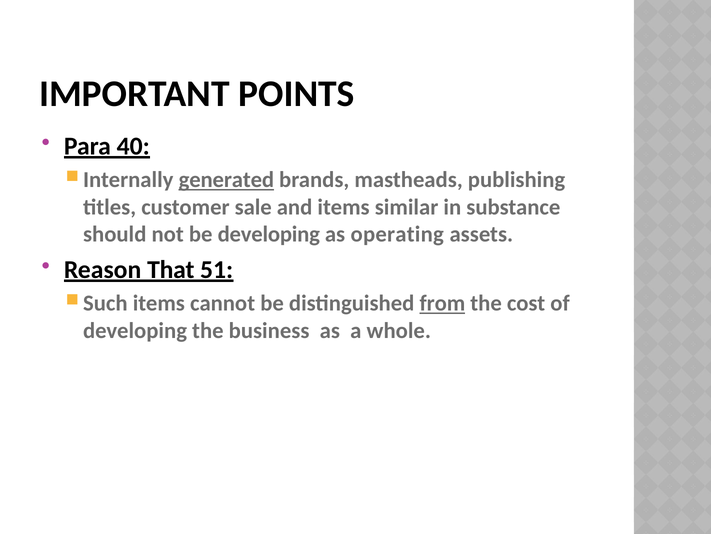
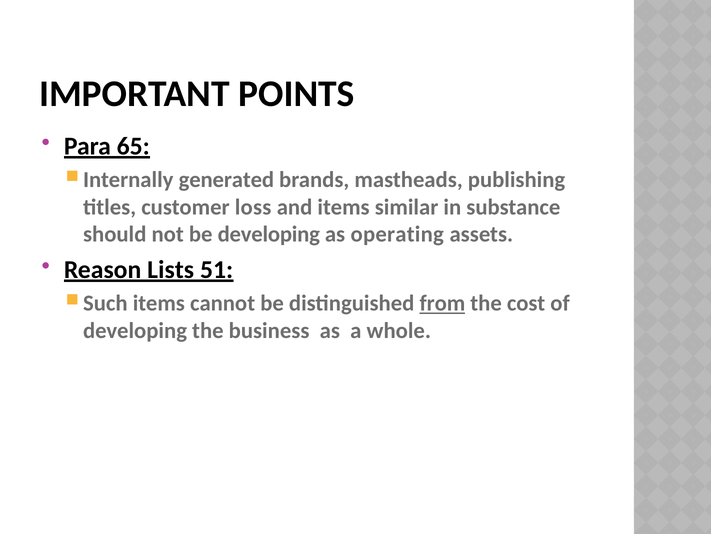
40: 40 -> 65 (133, 146)
generated underline: present -> none (226, 180)
sale: sale -> loss (253, 207)
That: That -> Lists (171, 269)
